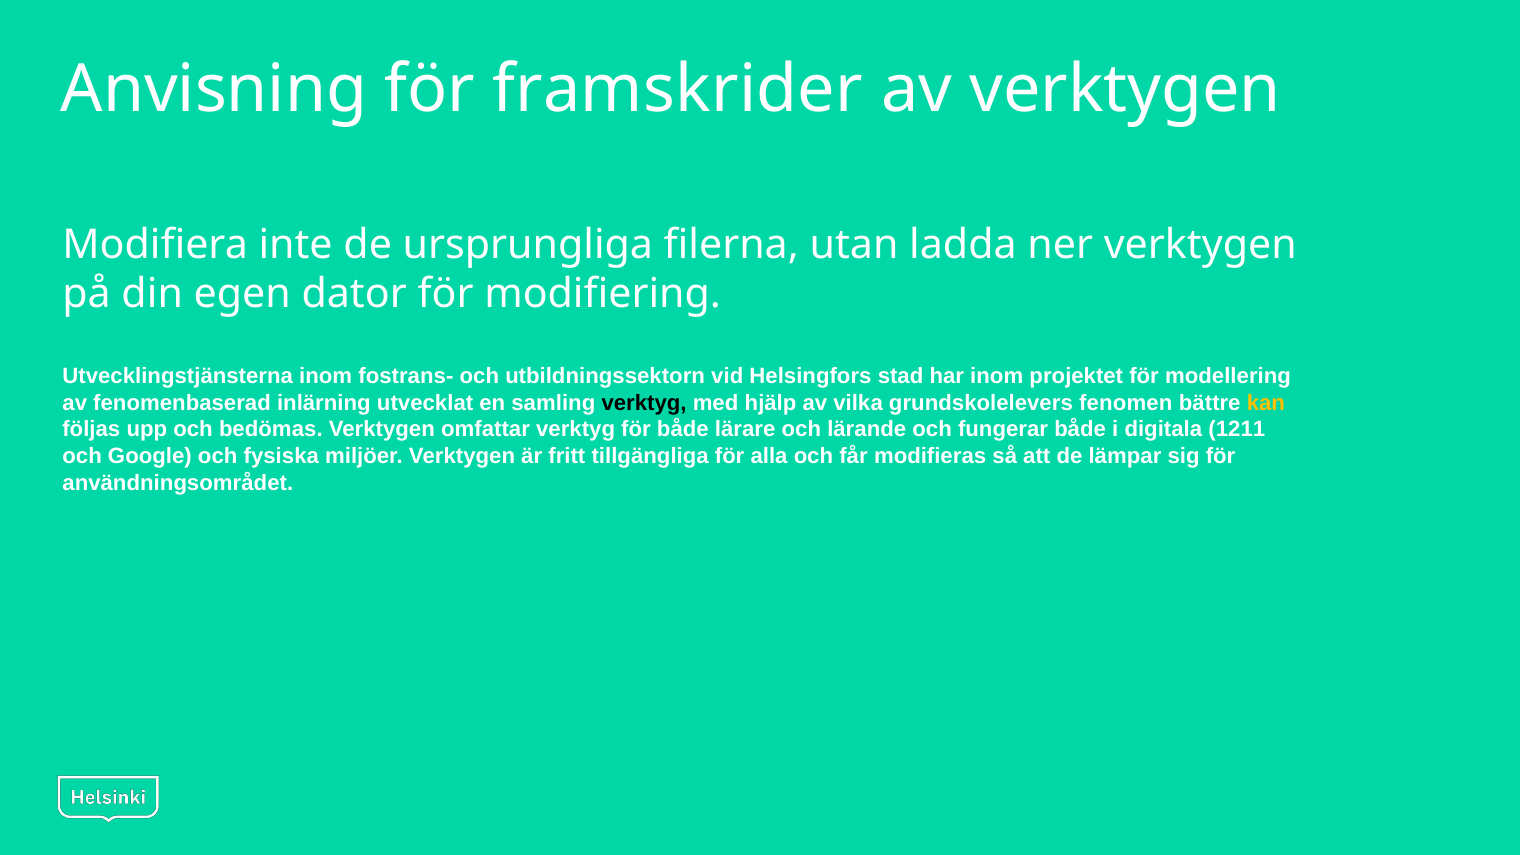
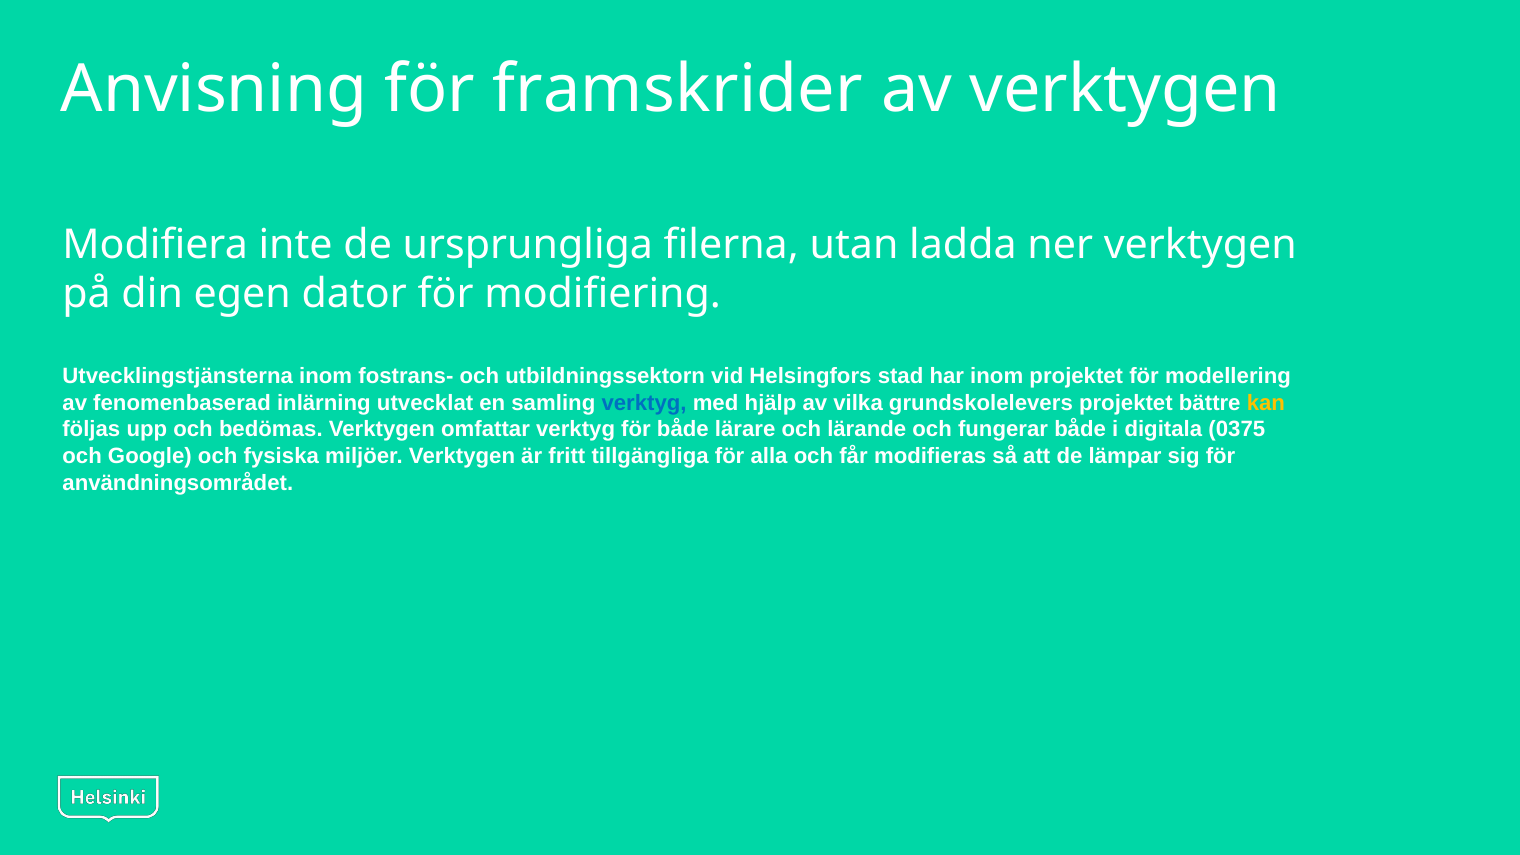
verktyg colour: black -> blue (644, 403)
grundskolelevers fenomen: fenomen -> projektet (1126, 403)
1211: 1211 -> 0375 (1237, 430)
